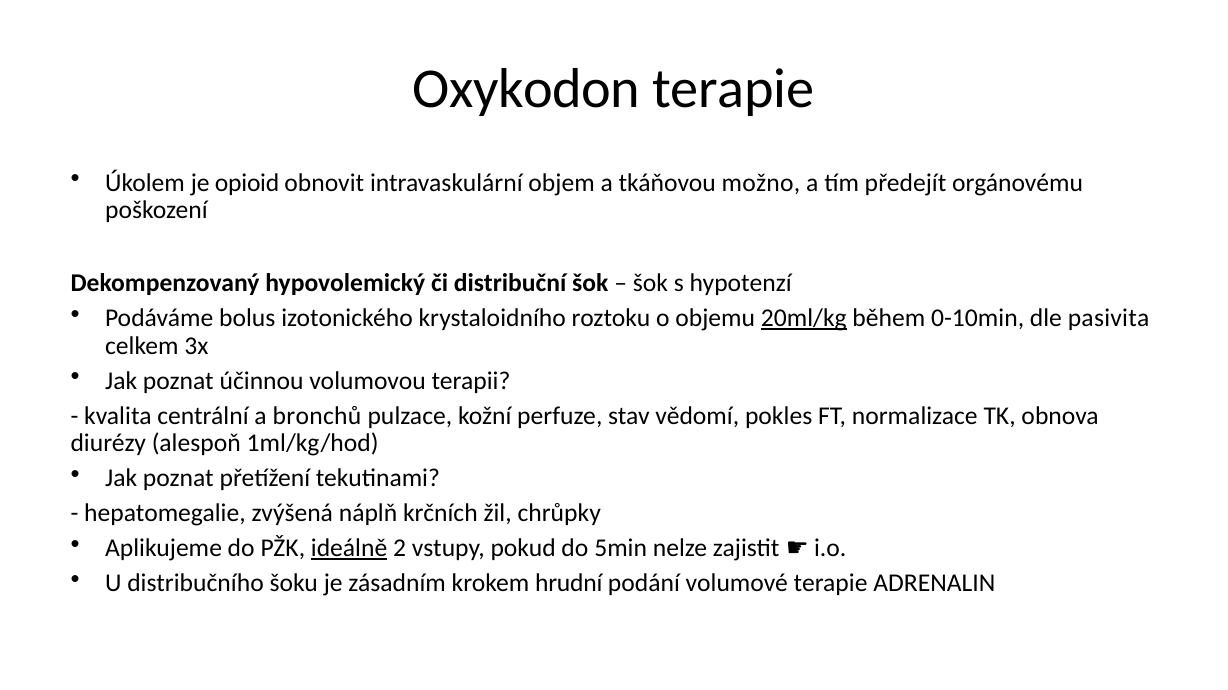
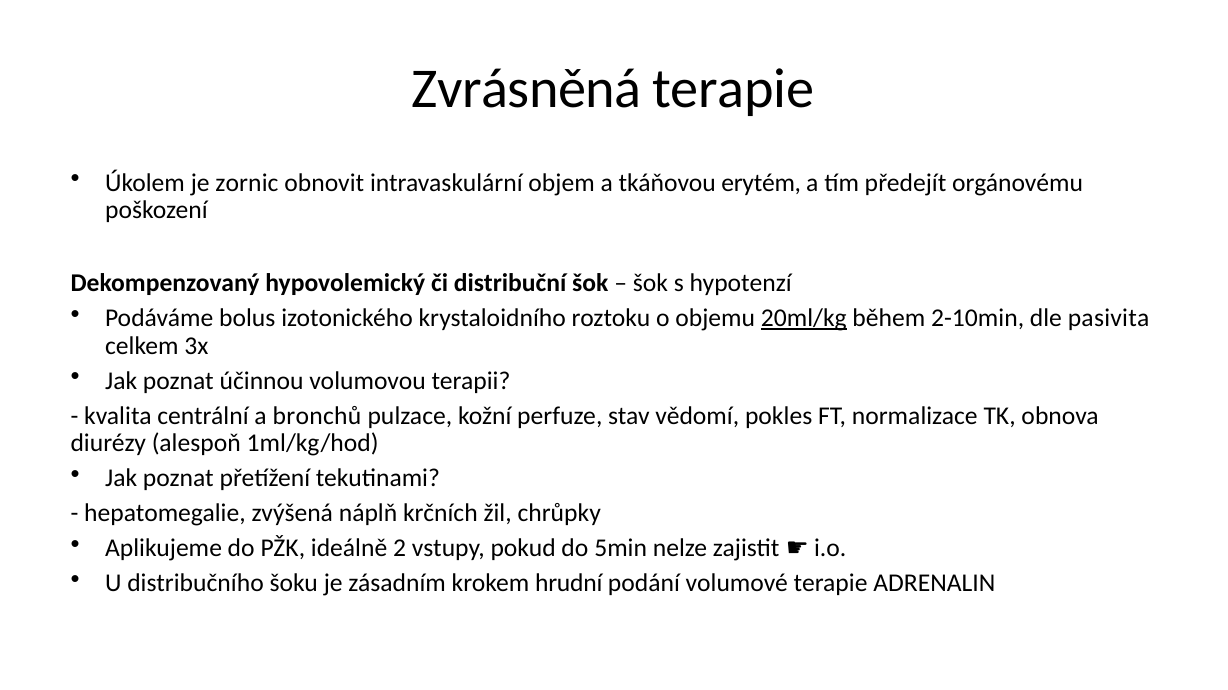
Oxykodon: Oxykodon -> Zvrásněná (527, 89)
opioid: opioid -> zornic (247, 183)
možno: možno -> erytém (761, 183)
0-10min: 0-10min -> 2-10min (978, 319)
ideálně underline: present -> none (349, 549)
